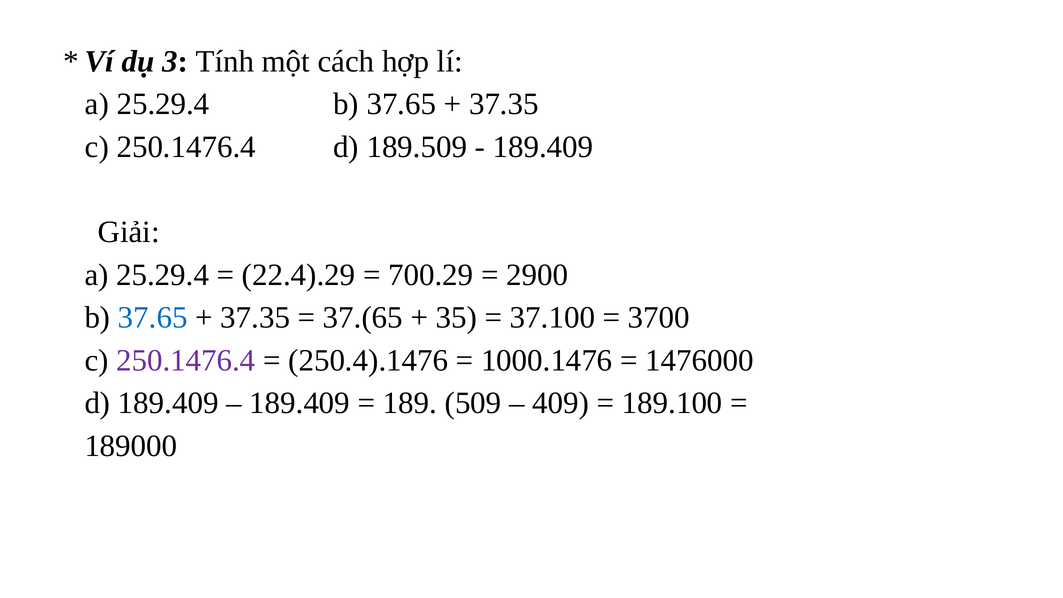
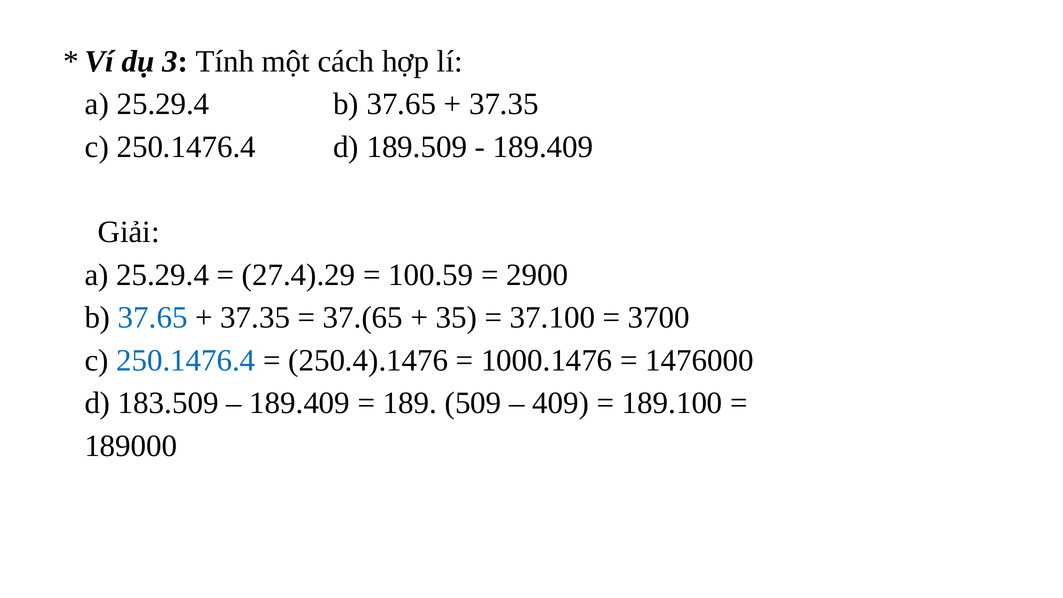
22.4).29: 22.4).29 -> 27.4).29 (299, 275)
700.29: 700.29 -> 100.59 (431, 275)
250.1476.4 colour: purple -> blue (186, 360)
d 189.409: 189.409 -> 183.509 (168, 403)
